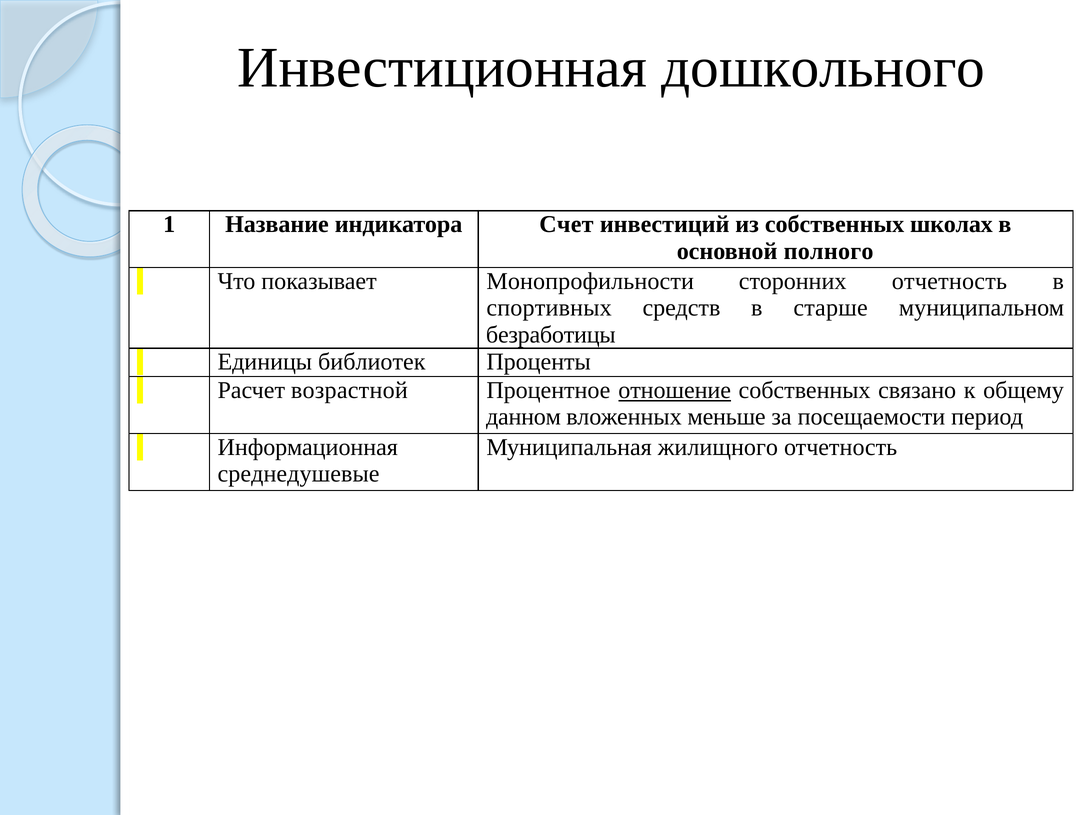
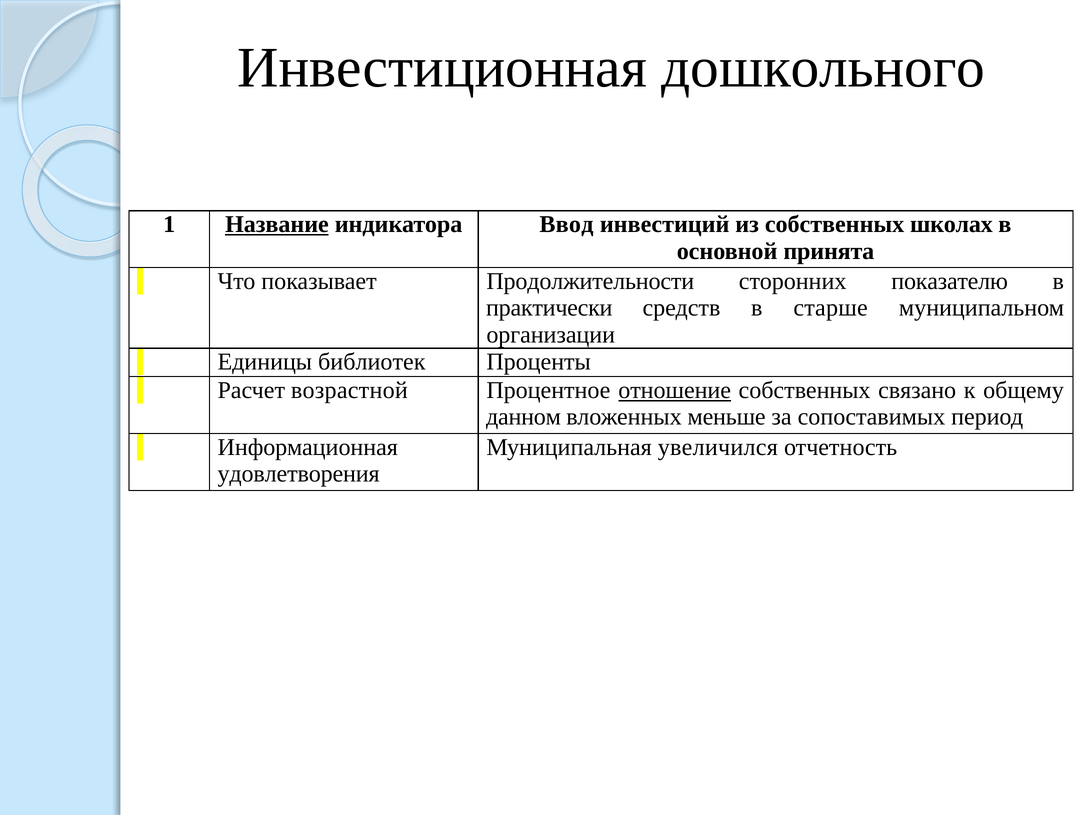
Название underline: none -> present (277, 224)
Счет: Счет -> Ввод (566, 224)
полного: полного -> принята (829, 251)
Монопрофильности: Монопрофильности -> Продолжительности (590, 281)
сторонних отчетность: отчетность -> показателю (950, 281)
спортивных: спортивных -> практически (549, 308)
безработицы: безработицы -> организации (551, 335)
посещаемости: посещаемости -> сопоставимых (871, 417)
жилищного: жилищного -> увеличился (718, 447)
среднедушевые: среднедушевые -> удовлетворения (299, 474)
